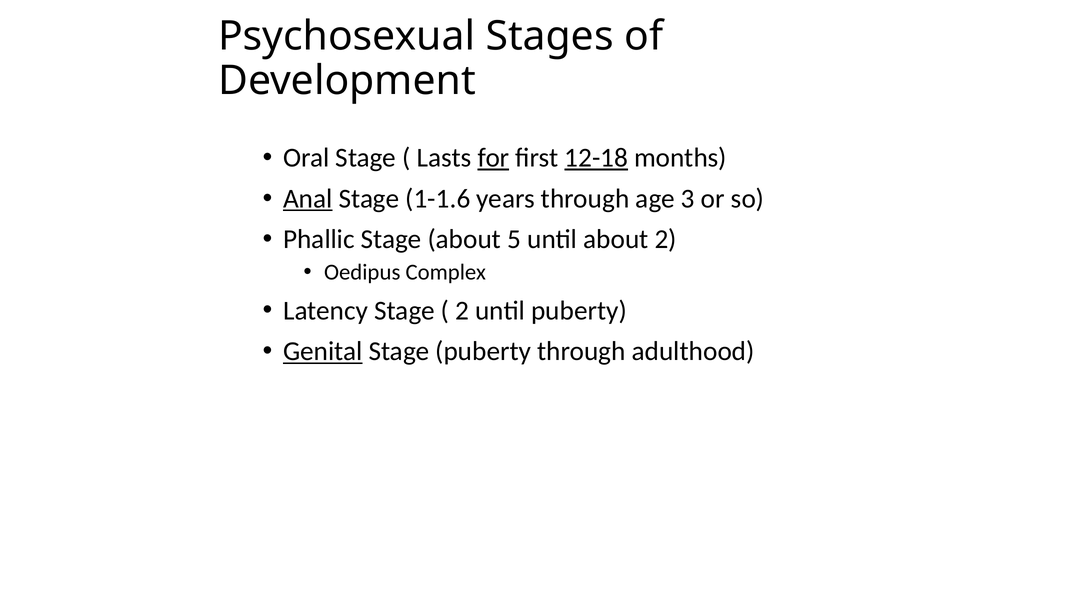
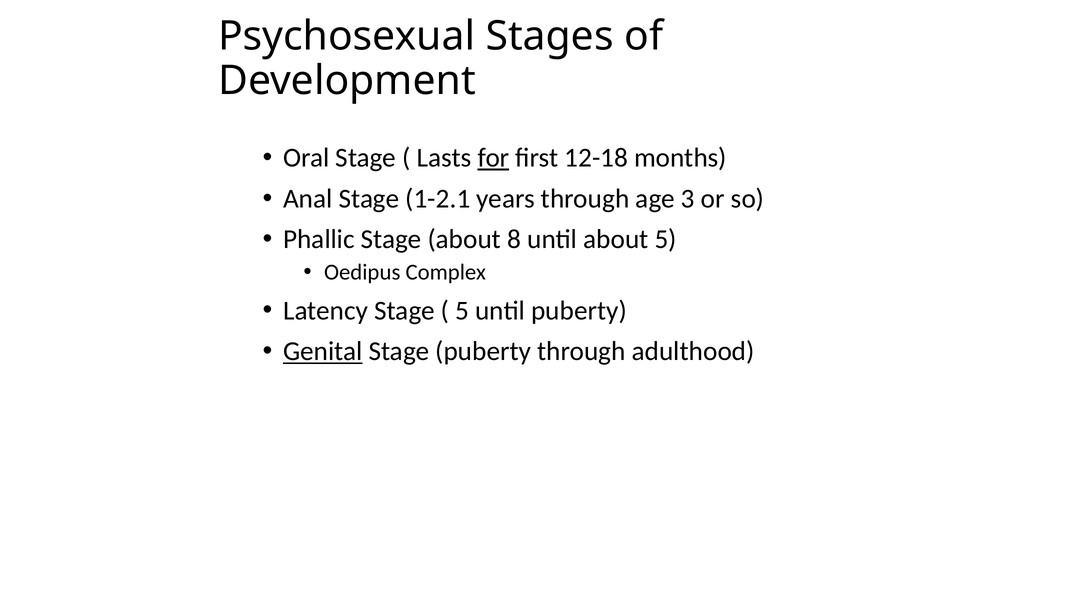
12-18 underline: present -> none (596, 158)
Anal underline: present -> none (308, 198)
1-1.6: 1-1.6 -> 1-2.1 (438, 198)
5: 5 -> 8 (514, 239)
about 2: 2 -> 5 (666, 239)
2: 2 -> 5 (462, 310)
